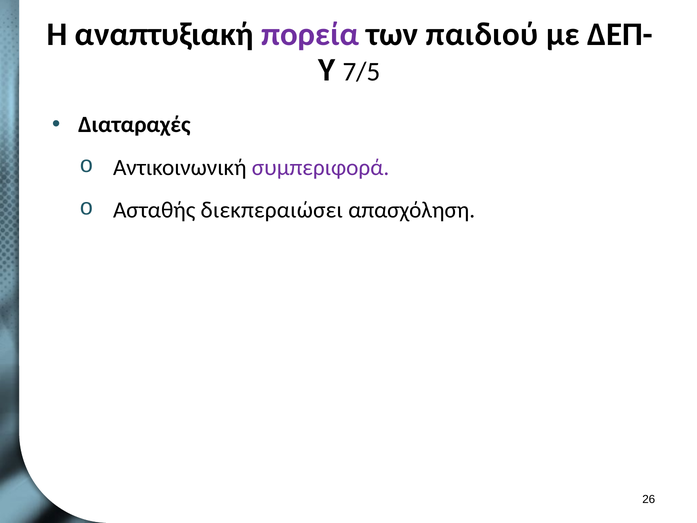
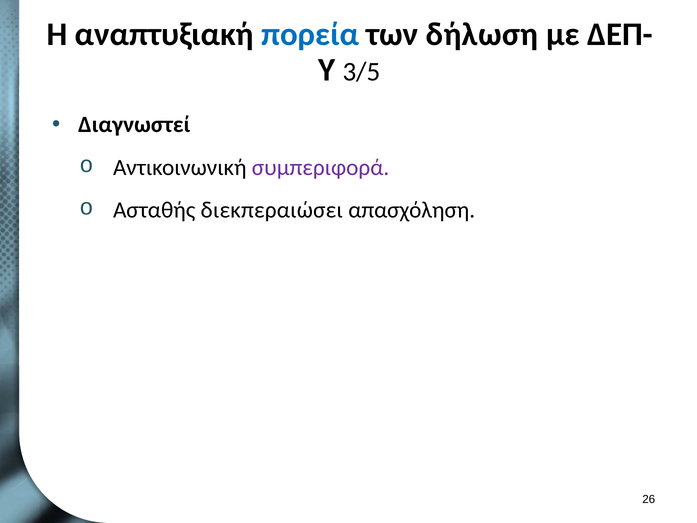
πορεία colour: purple -> blue (310, 34)
παιδιού: παιδιού -> δήλωση (482, 34)
7/5: 7/5 -> 3/5 (362, 72)
Διαταραχές: Διαταραχές -> Διαγνωστεί (134, 125)
